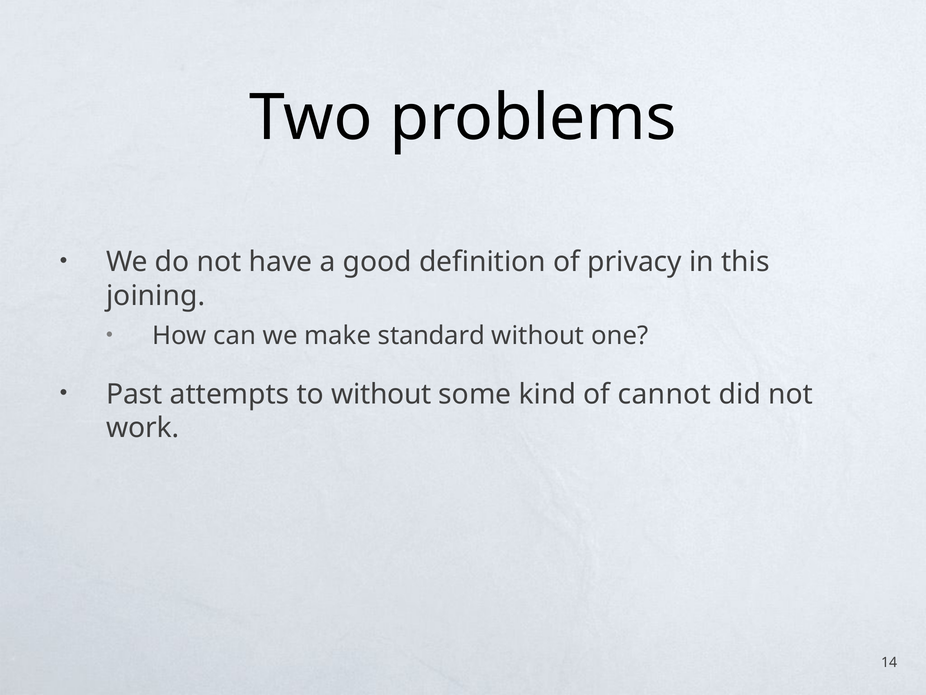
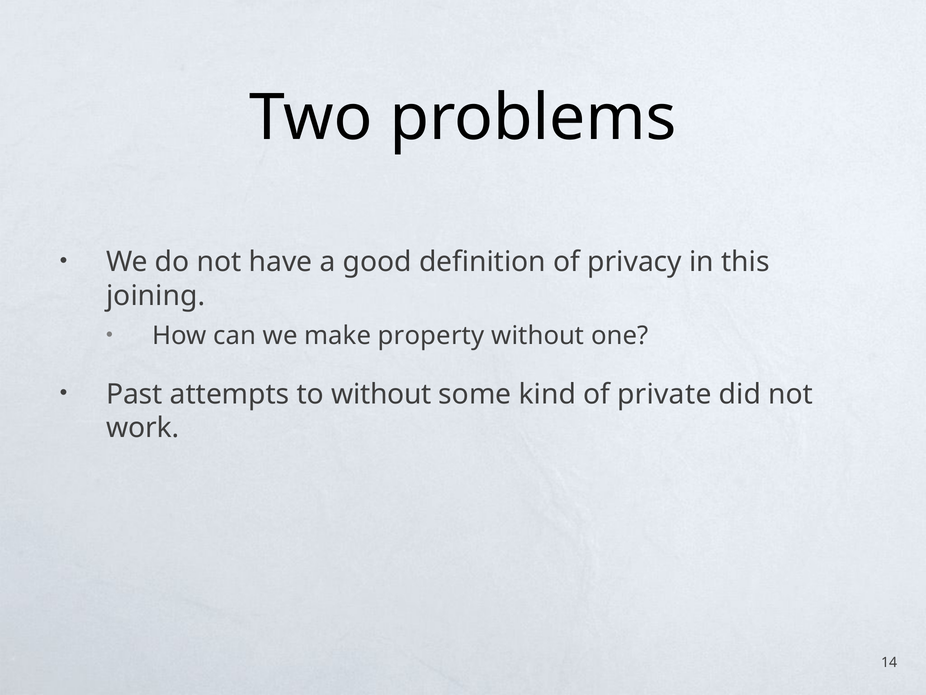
standard: standard -> property (431, 336)
cannot: cannot -> private (664, 394)
